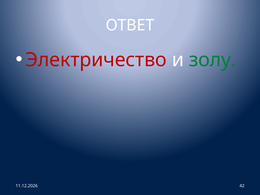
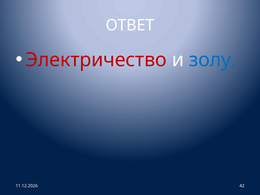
золу colour: green -> blue (213, 60)
